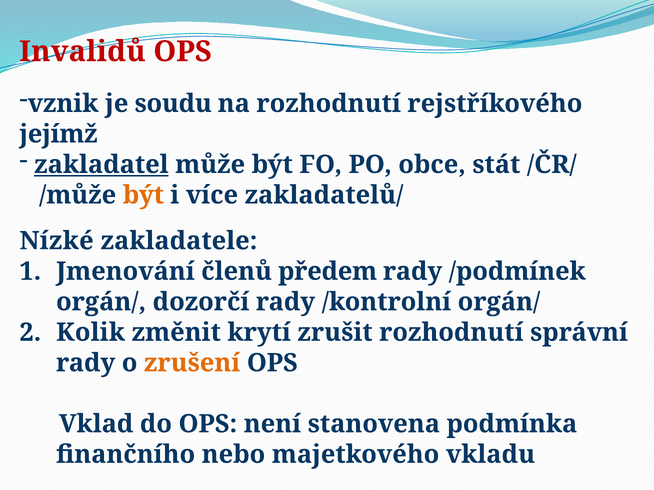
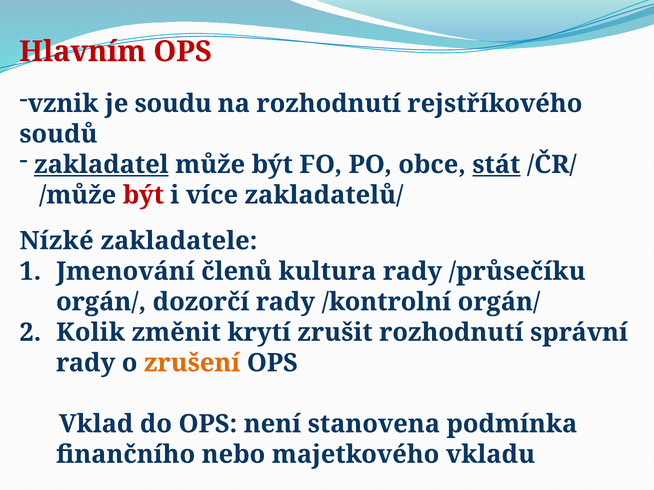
Invalidů: Invalidů -> Hlavním (83, 52)
jejímž: jejímž -> soudů (58, 134)
stát underline: none -> present (496, 165)
být colour: orange -> red (143, 195)
předem: předem -> kultura (327, 272)
/podmínek: /podmínek -> /průsečíku (517, 272)
